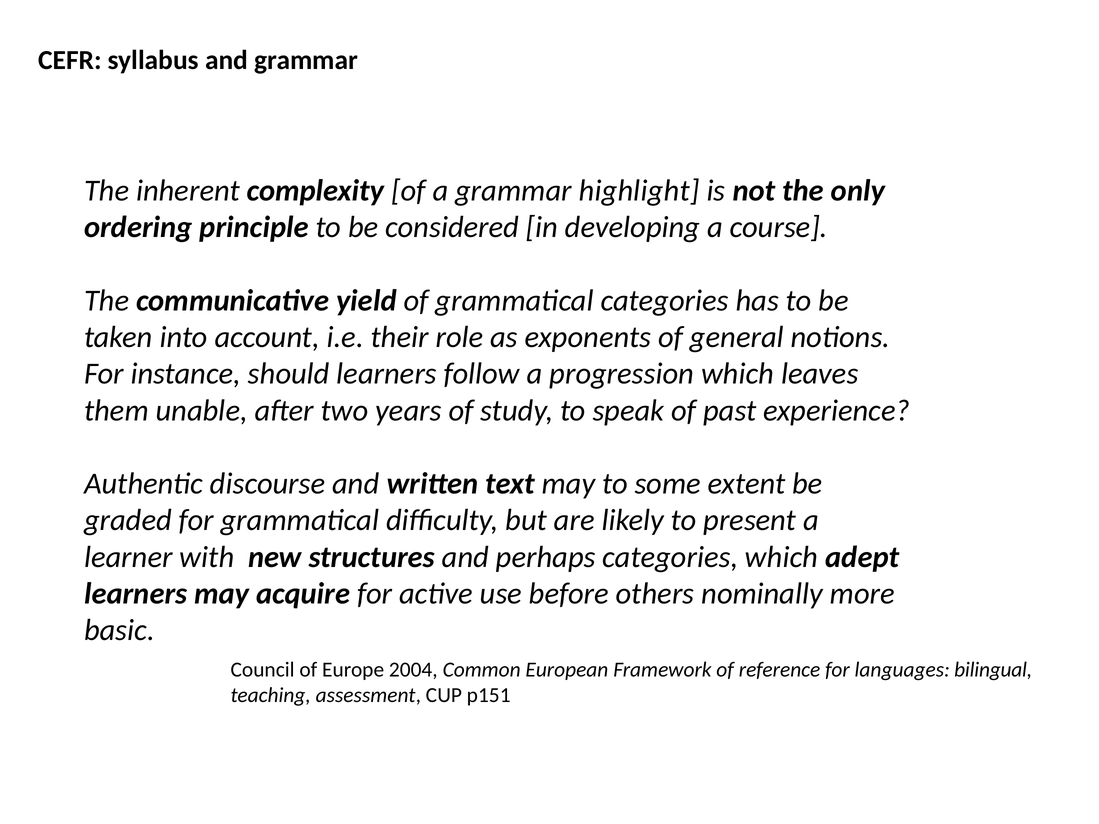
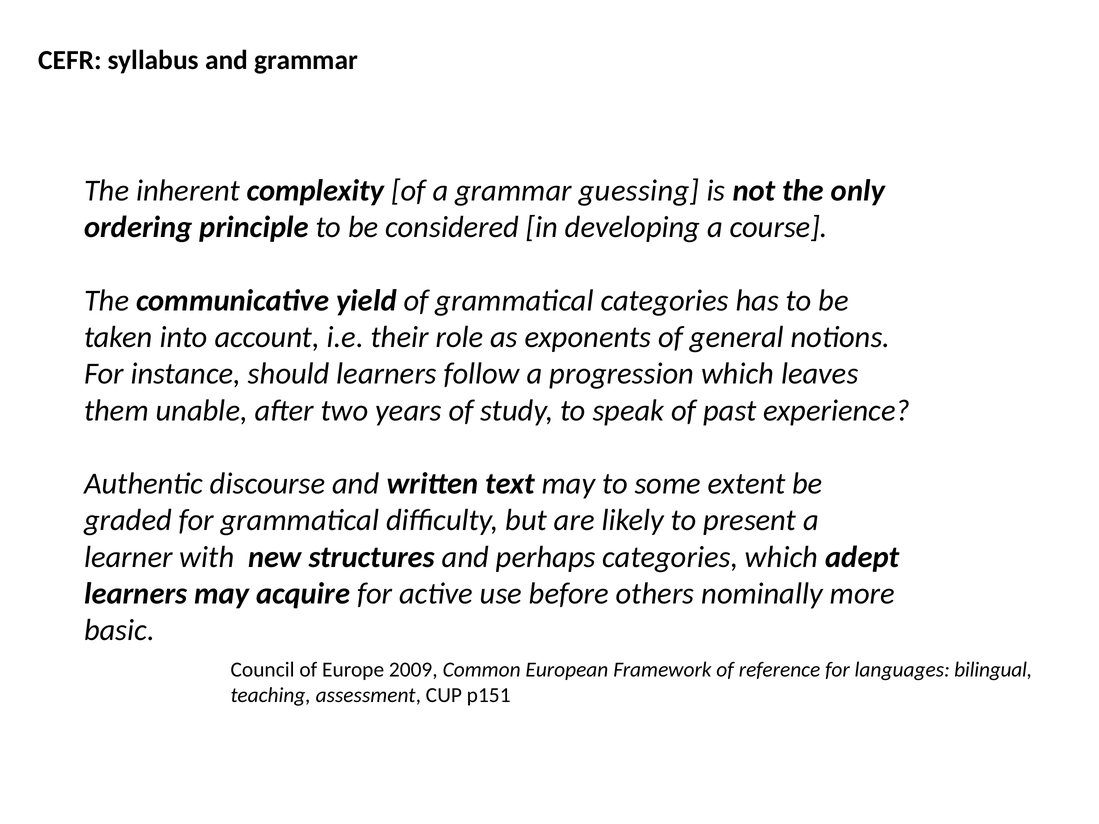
highlight: highlight -> guessing (639, 191)
2004: 2004 -> 2009 (413, 670)
